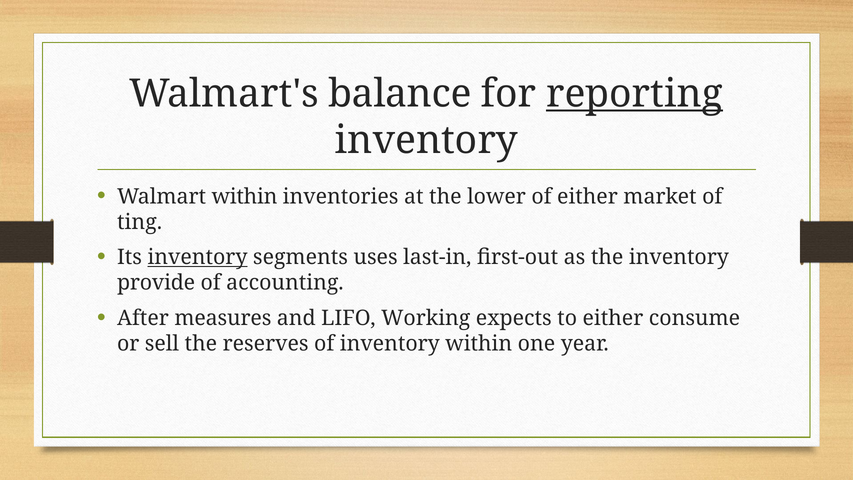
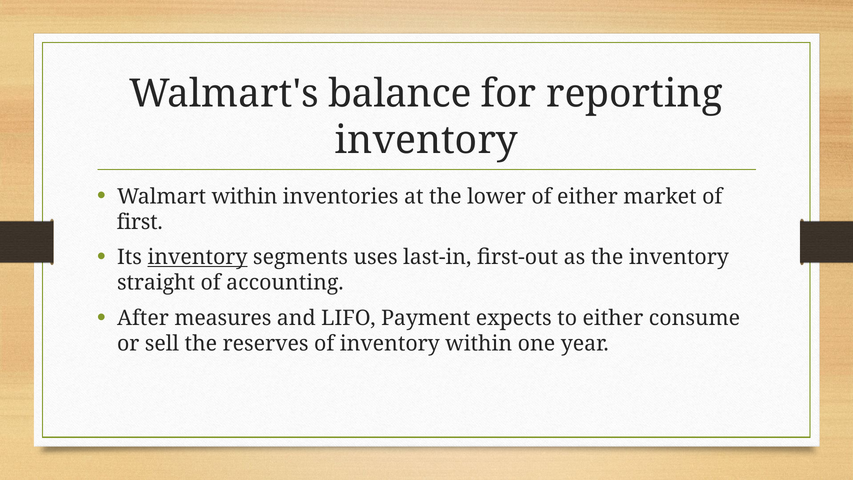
reporting underline: present -> none (635, 94)
ting: ting -> first (140, 222)
provide: provide -> straight (156, 283)
Working: Working -> Payment (426, 318)
